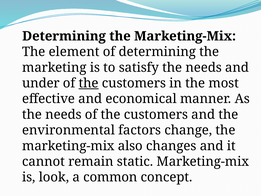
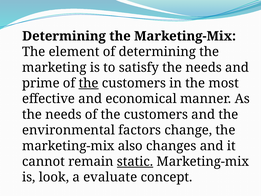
under: under -> prime (41, 83)
static underline: none -> present (135, 161)
common: common -> evaluate (110, 177)
